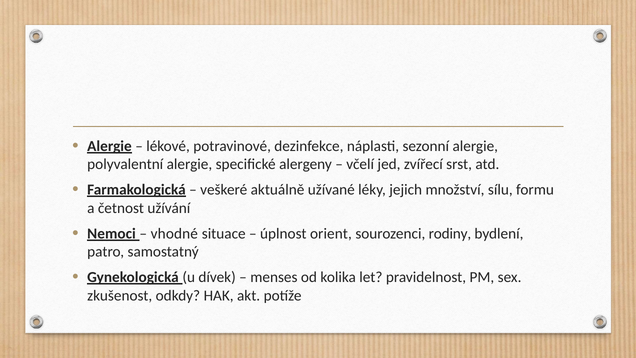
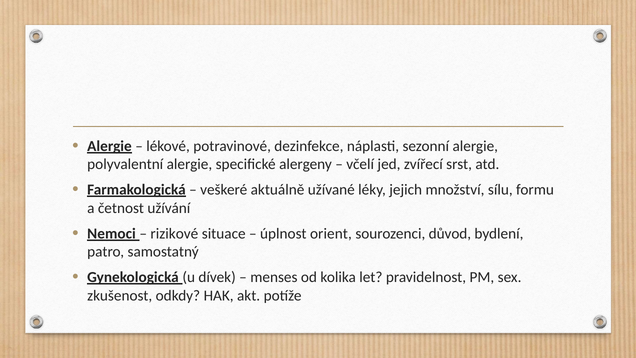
vhodné: vhodné -> rizikové (174, 233)
rodiny: rodiny -> důvod (450, 233)
